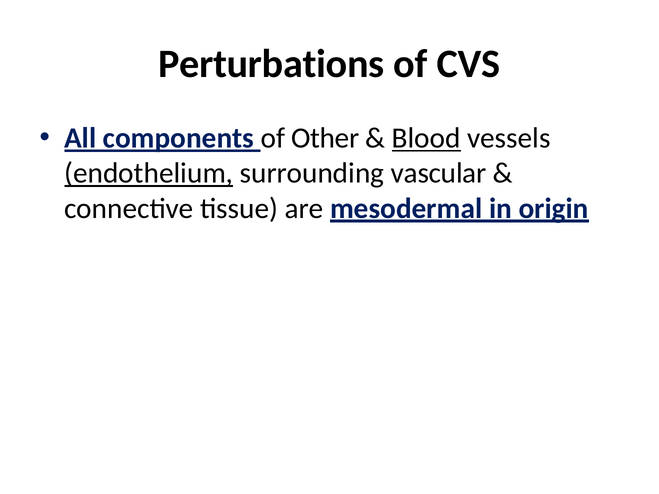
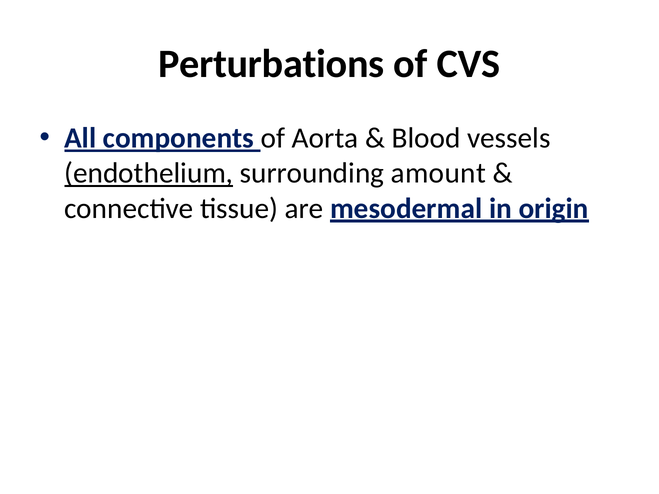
Other: Other -> Aorta (325, 138)
Blood underline: present -> none (426, 138)
vascular: vascular -> amount (438, 173)
